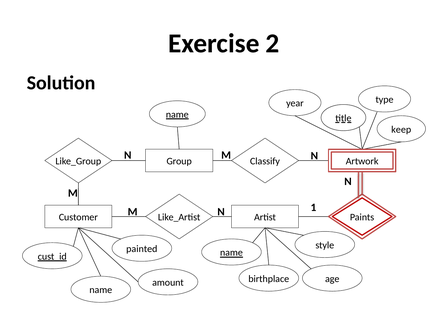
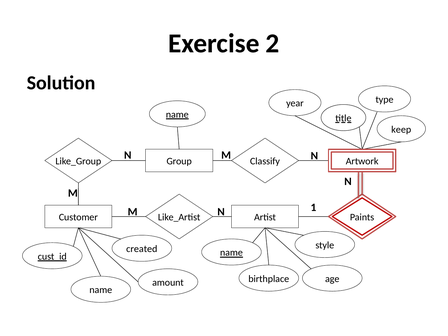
painted: painted -> created (142, 249)
